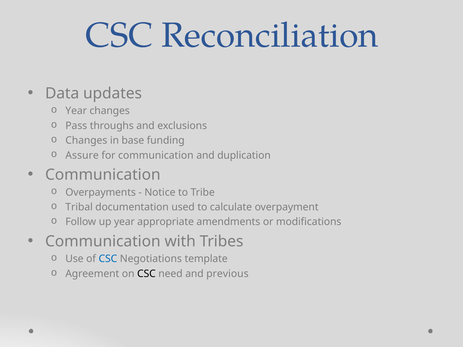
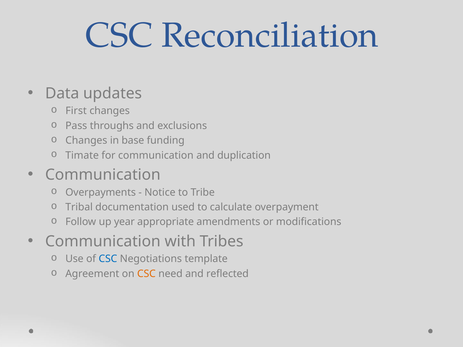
Year: Year -> First (76, 111)
Assure: Assure -> Timate (82, 155)
CSC colour: black -> orange (146, 274)
previous: previous -> reflected (227, 274)
